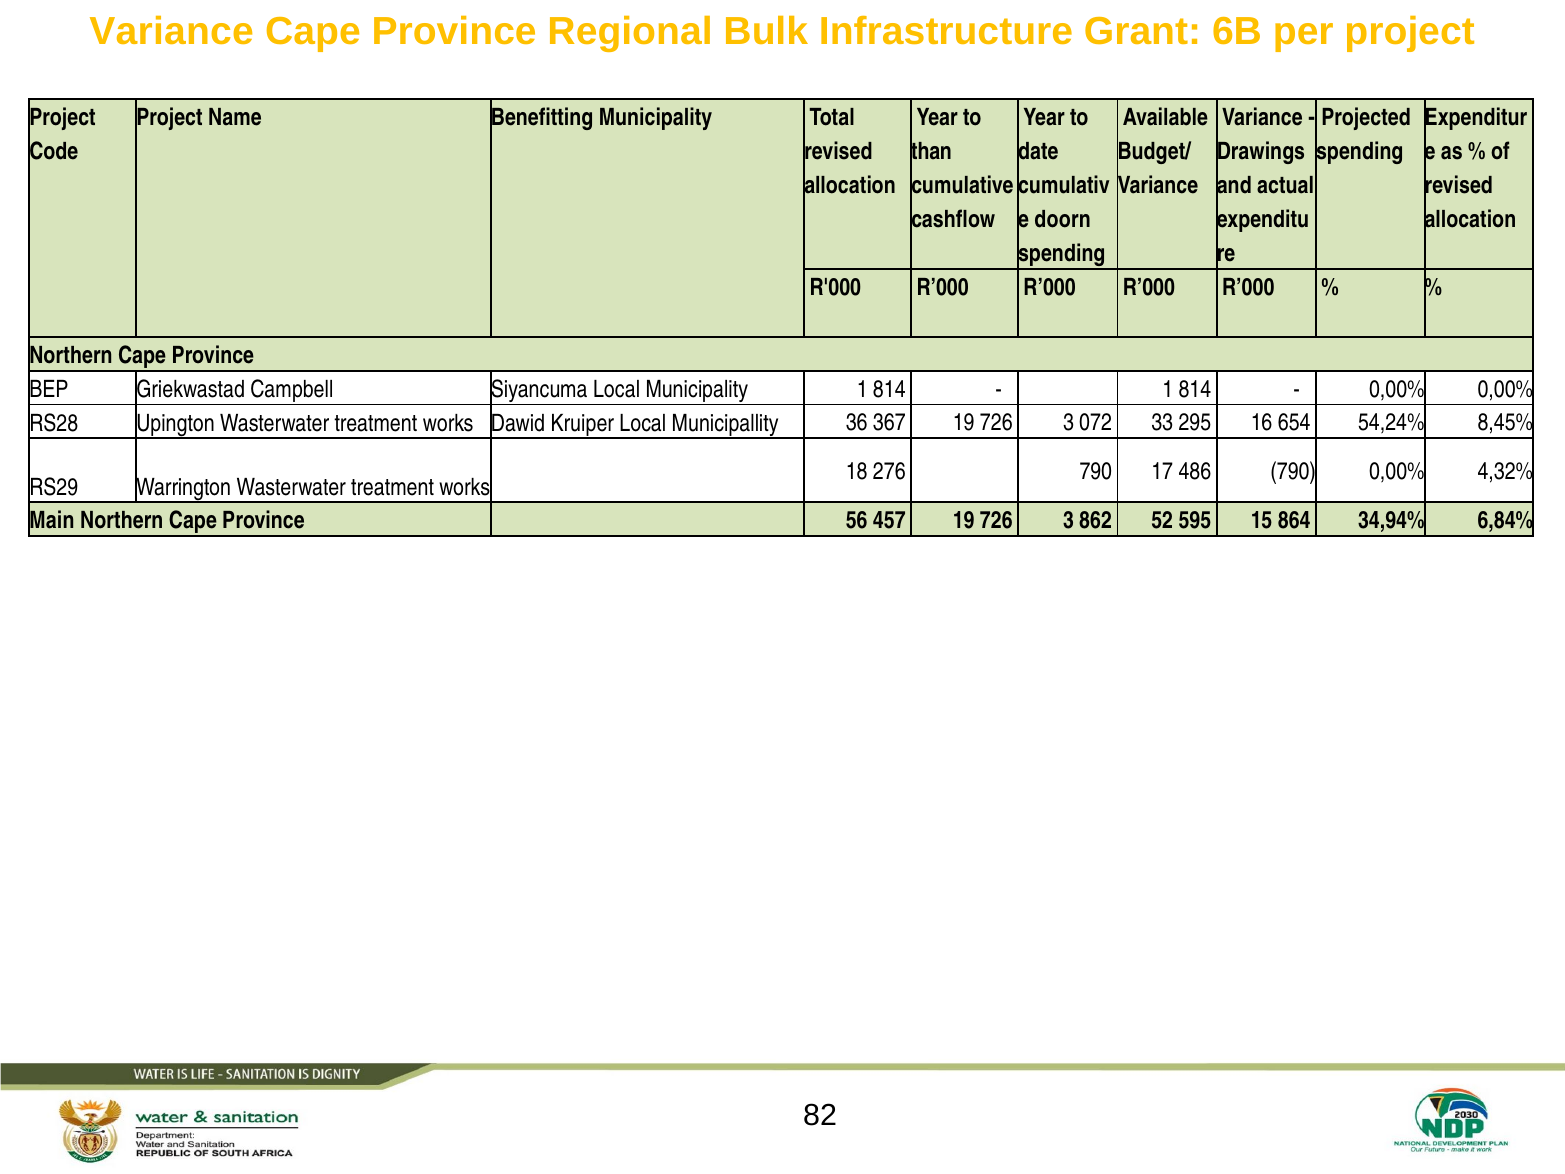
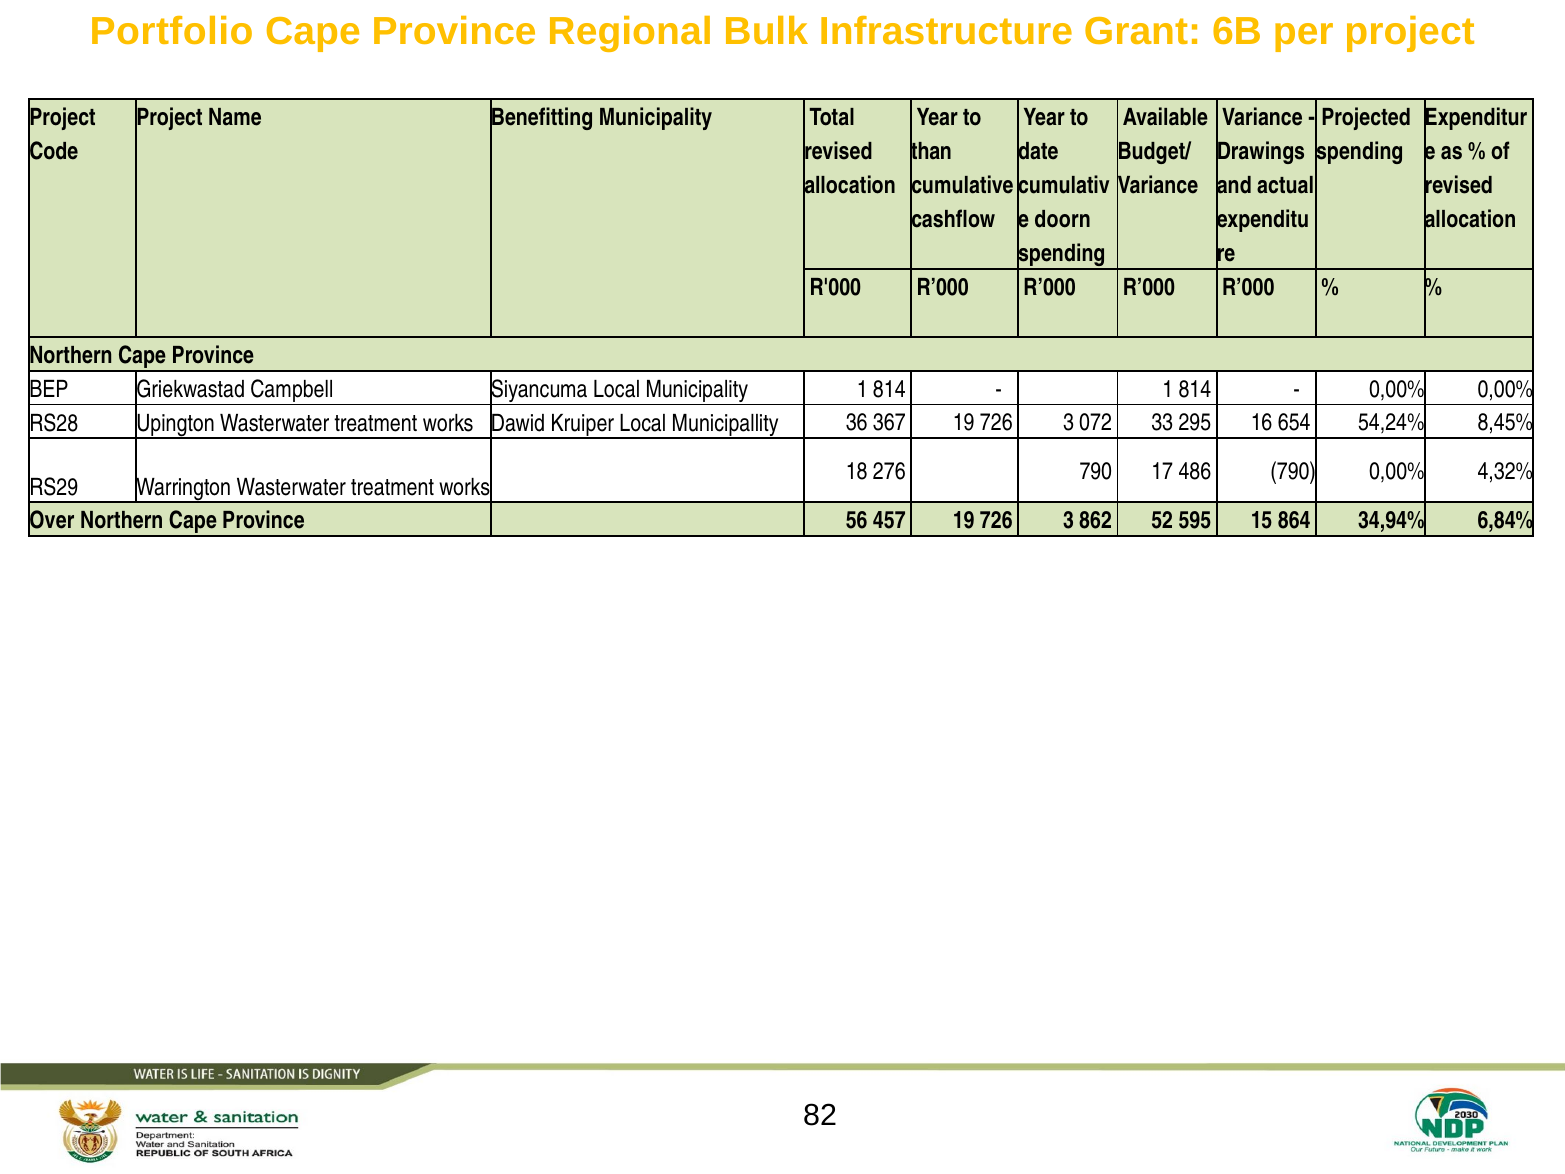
Variance: Variance -> Portfolio (172, 32)
Main: Main -> Over (52, 521)
